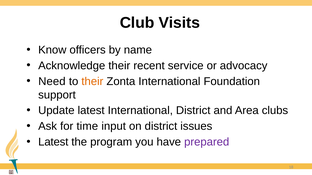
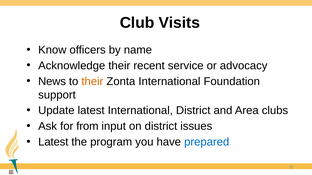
Need: Need -> News (52, 82)
time: time -> from (87, 127)
prepared colour: purple -> blue (207, 142)
